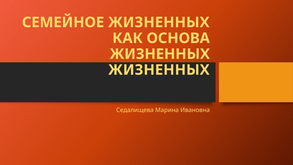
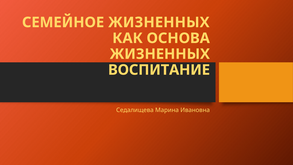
ЖИЗНЕННЫХ: ЖИЗНЕННЫХ -> ВОСПИТАНИЕ (159, 70)
